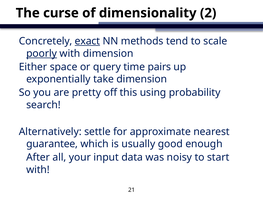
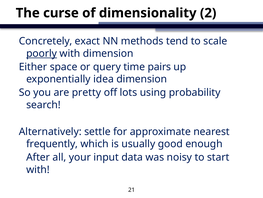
exact underline: present -> none (87, 41)
take: take -> idea (104, 79)
this: this -> lots (128, 92)
guarantee: guarantee -> frequently (52, 143)
